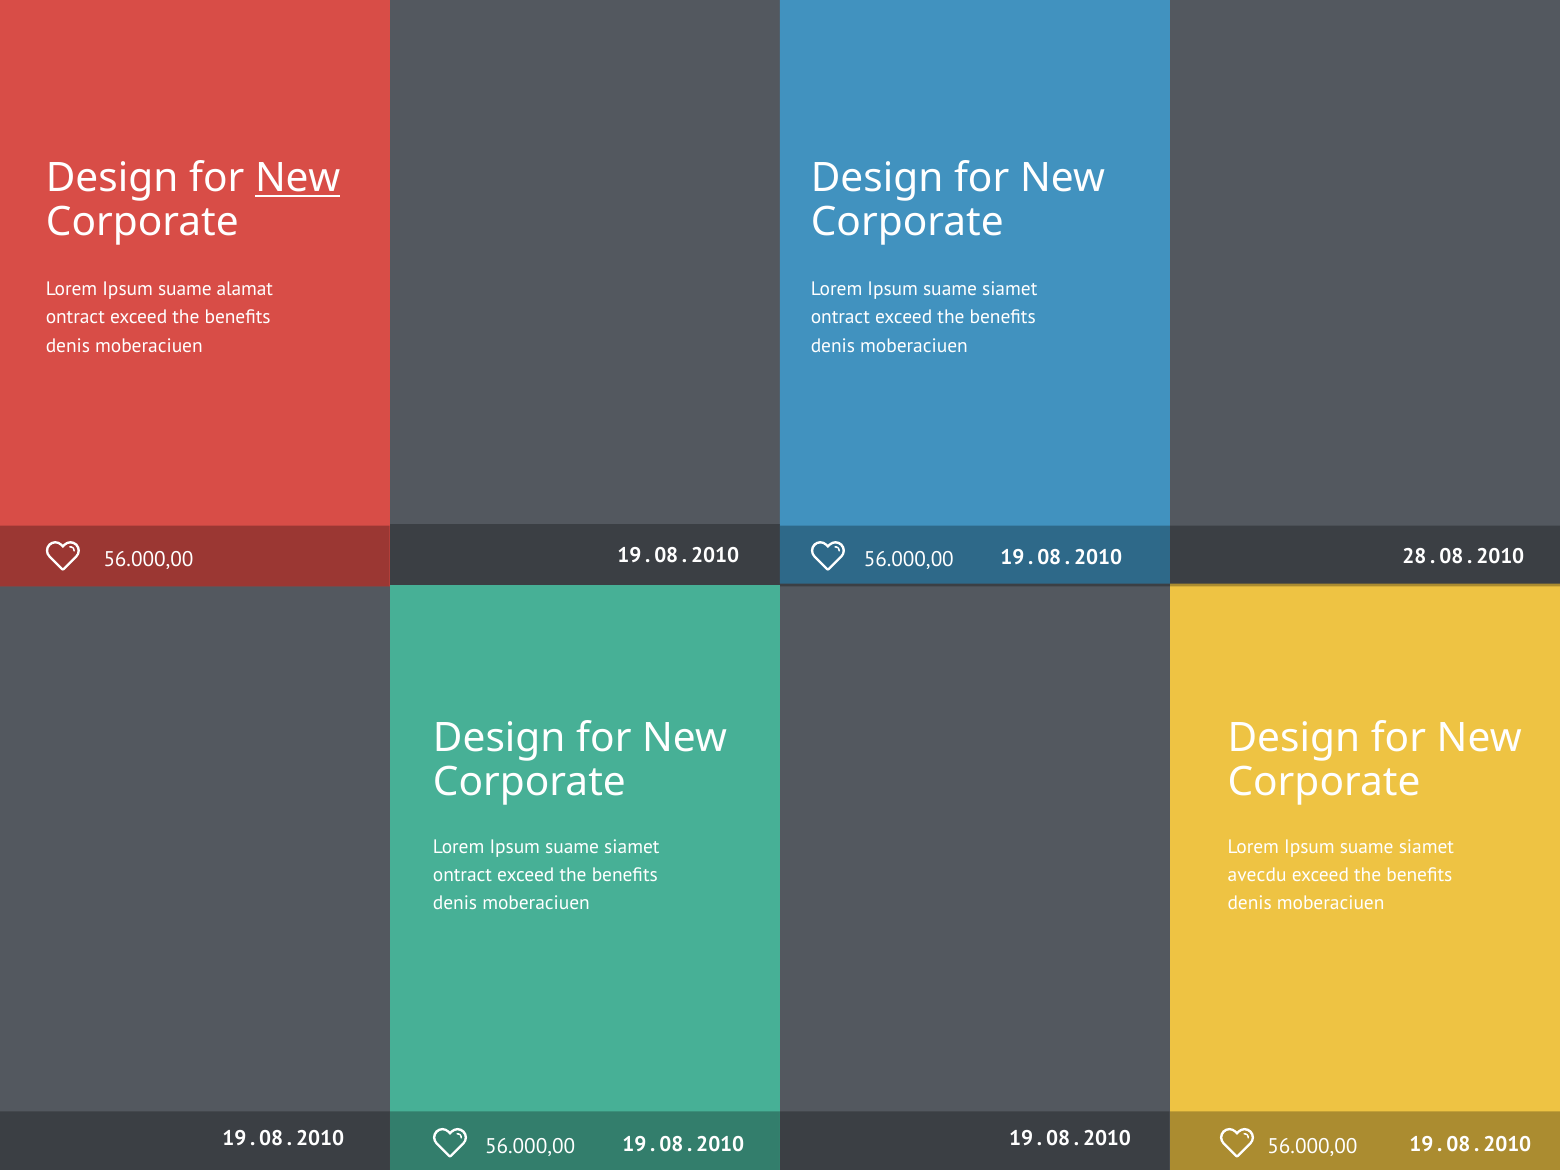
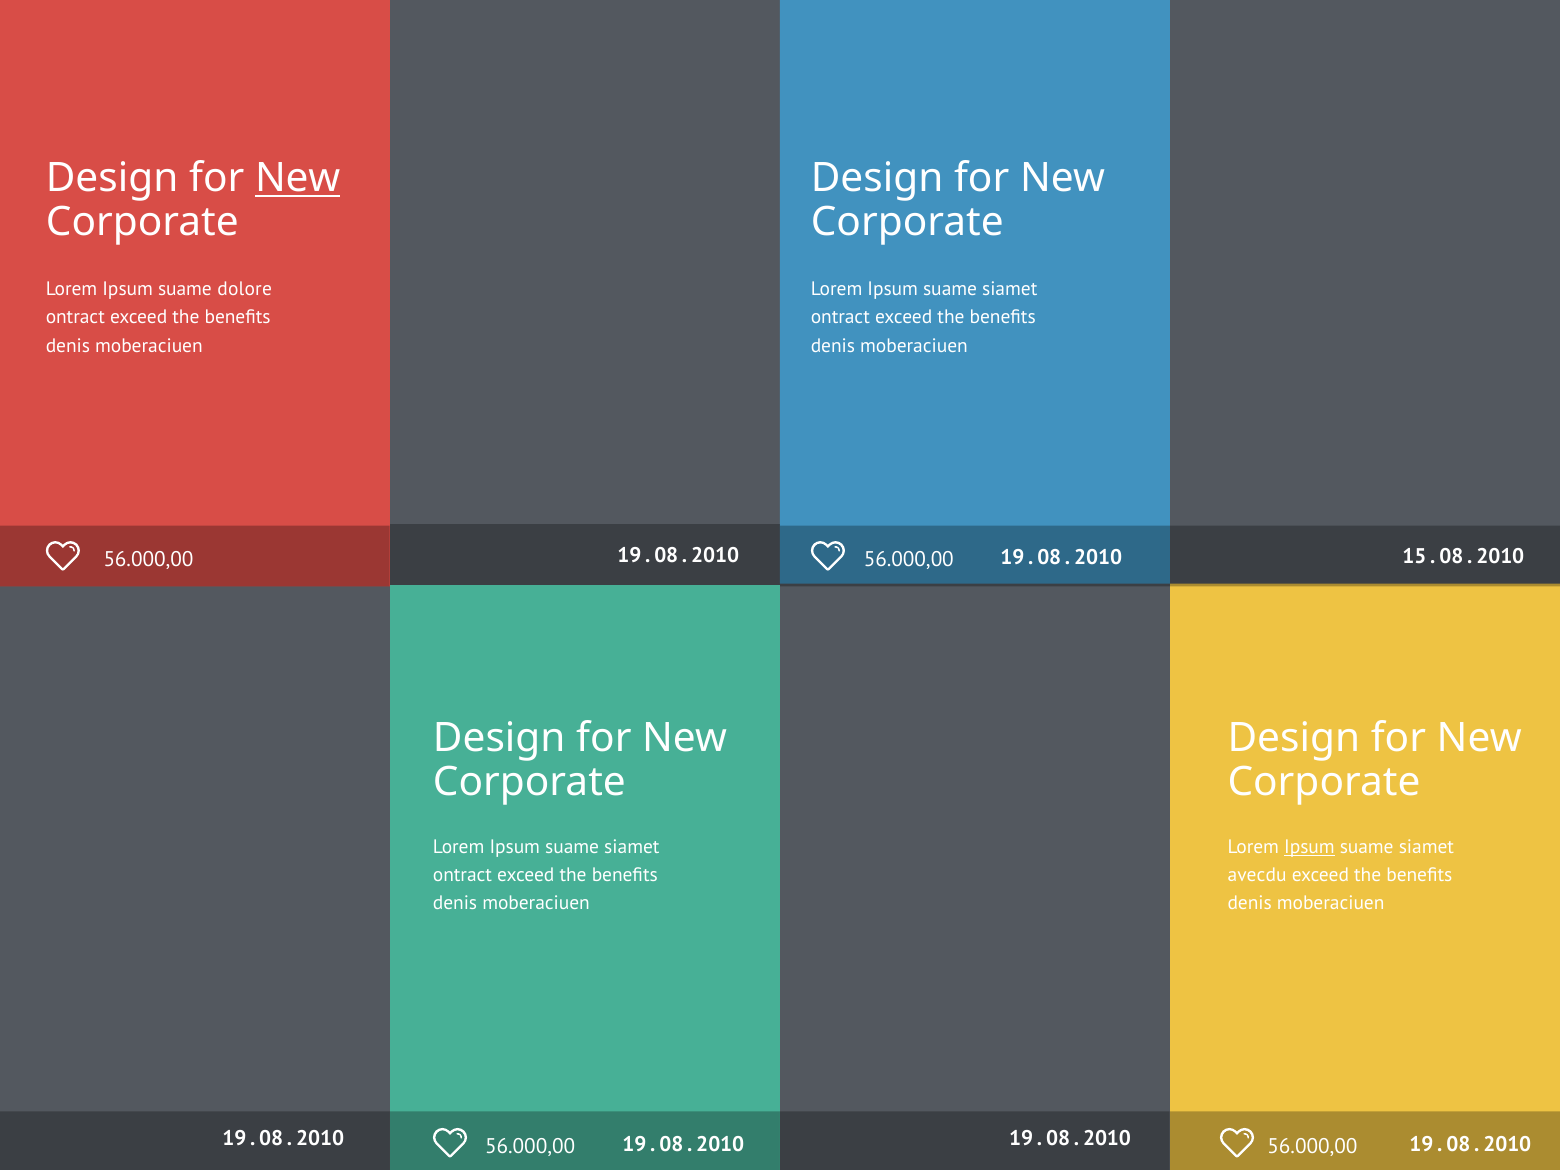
alamat: alamat -> dolore (245, 290)
28: 28 -> 15 (1414, 557)
Ipsum underline: none -> present (1309, 847)
